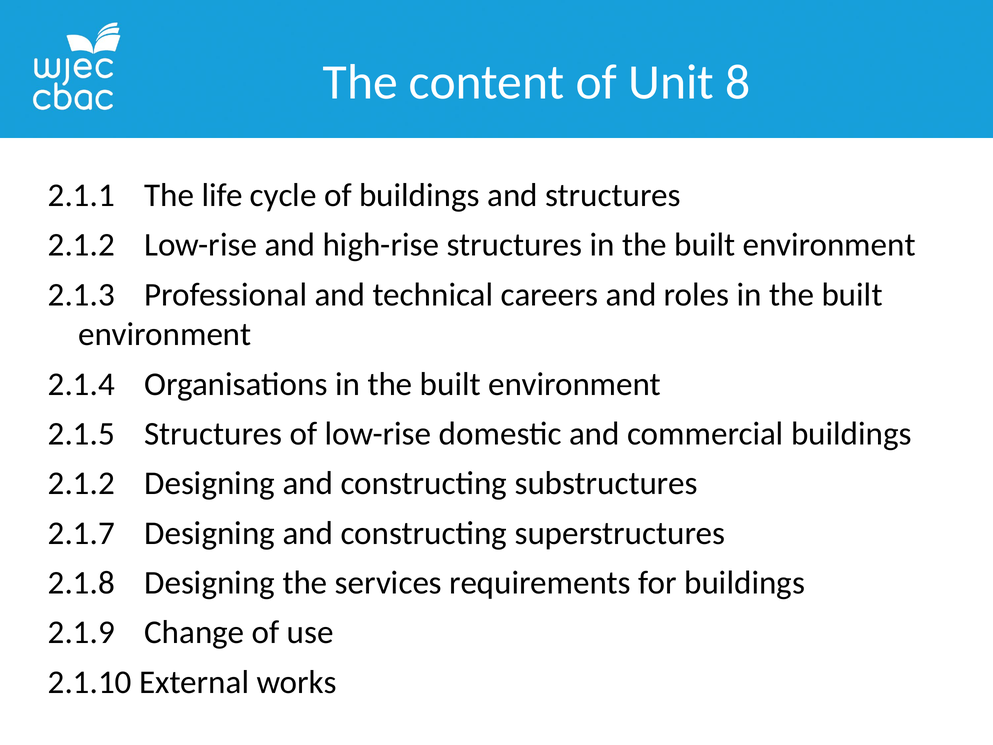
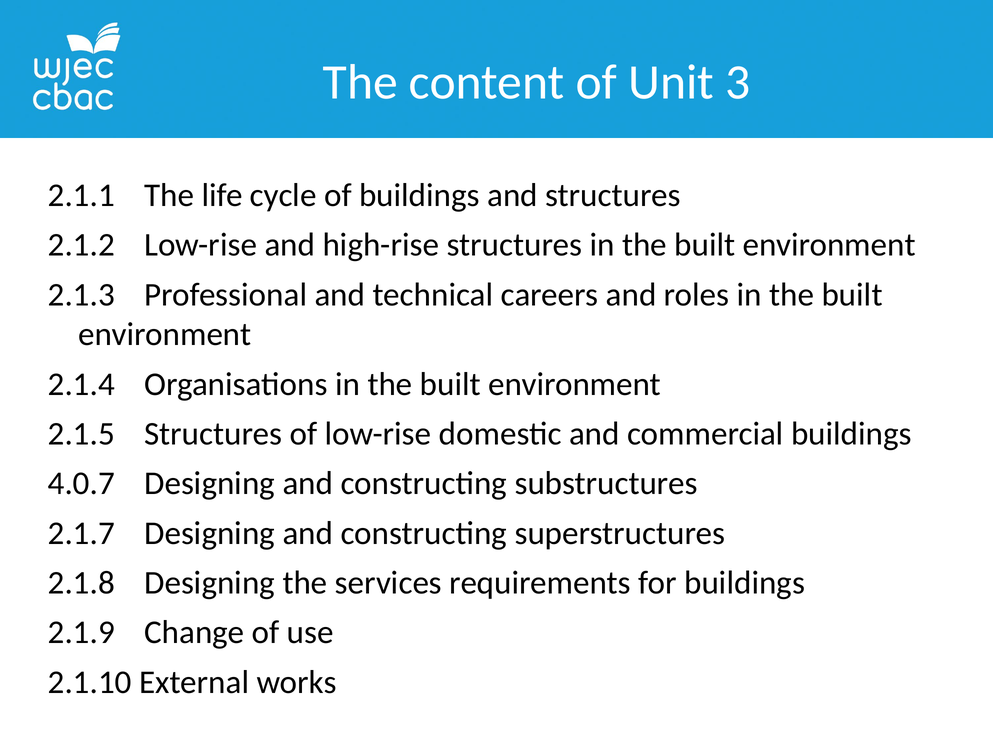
8: 8 -> 3 (738, 82)
2.1.2: 2.1.2 -> 4.0.7 (81, 483)
